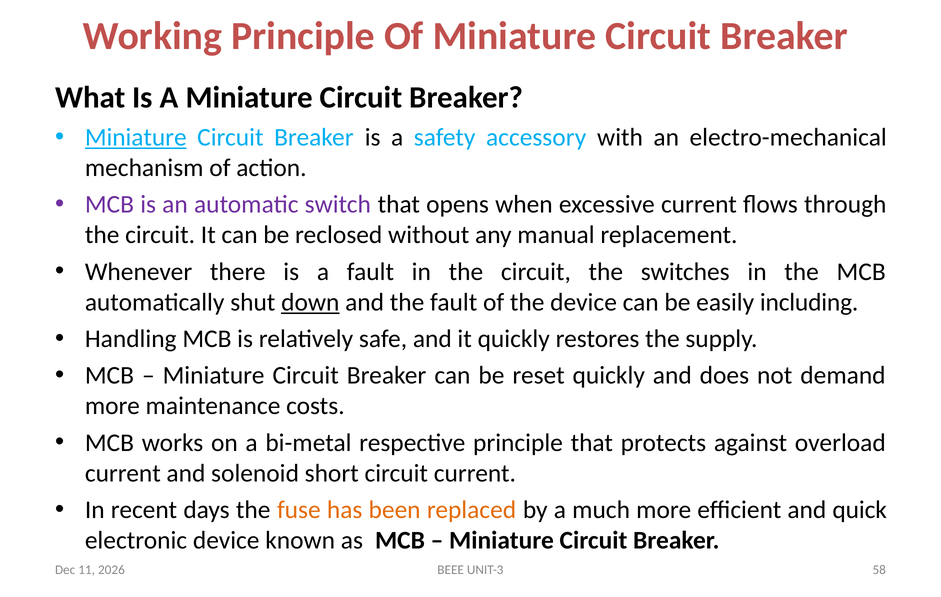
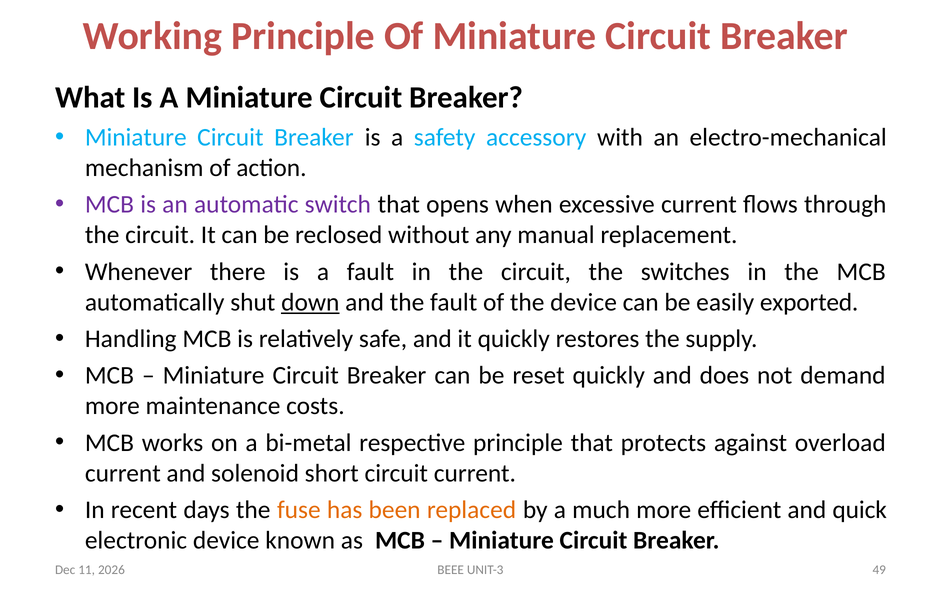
Miniature underline: present -> none (136, 137)
including: including -> exported (809, 302)
58: 58 -> 49 (879, 570)
